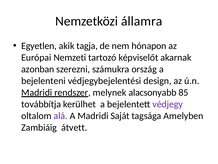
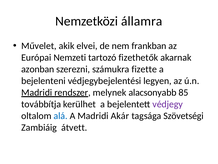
Egyetlen: Egyetlen -> Művelet (39, 46)
tagja: tagja -> elvei (87, 46)
hónapon: hónapon -> frankban (149, 46)
képviselőt: képviselőt -> fizethetők (138, 57)
ország: ország -> fizette (144, 69)
design: design -> legyen (157, 81)
alá colour: purple -> blue (61, 116)
Saját: Saját -> Akár (120, 116)
Amelyben: Amelyben -> Szövetségi (183, 116)
